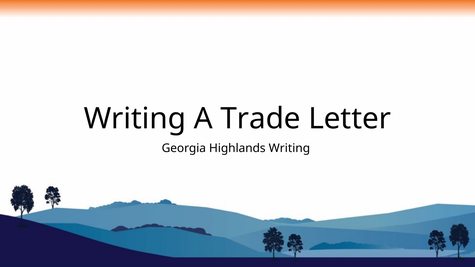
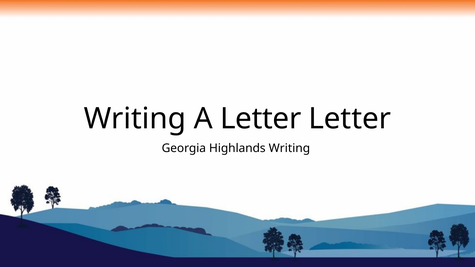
A Trade: Trade -> Letter (261, 119)
